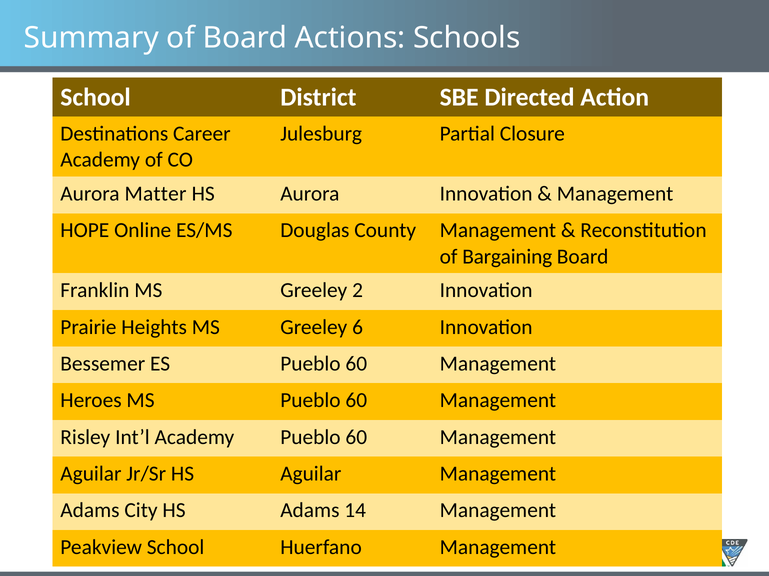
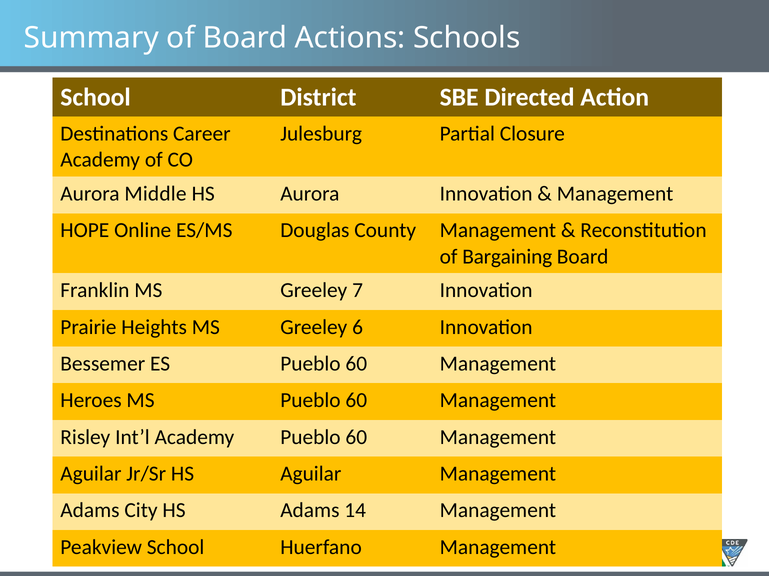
Matter: Matter -> Middle (156, 194)
2: 2 -> 7 (358, 291)
